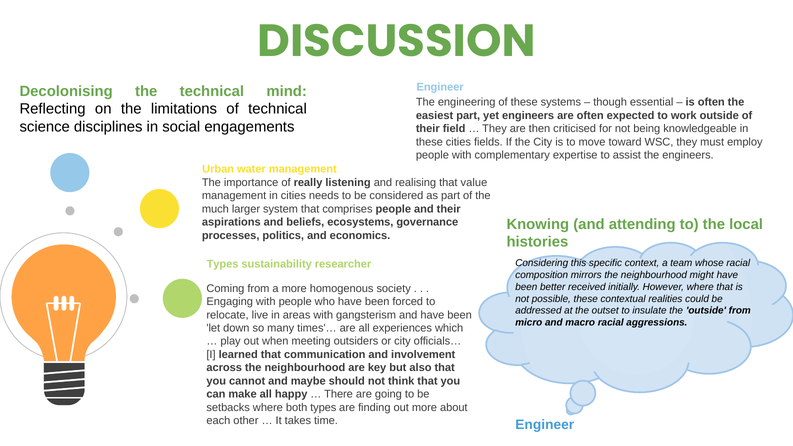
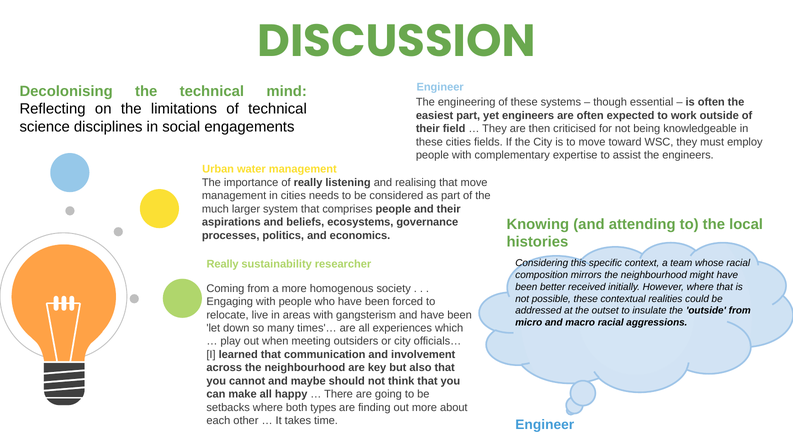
that value: value -> move (474, 183)
Types: Types -> Really (223, 264)
